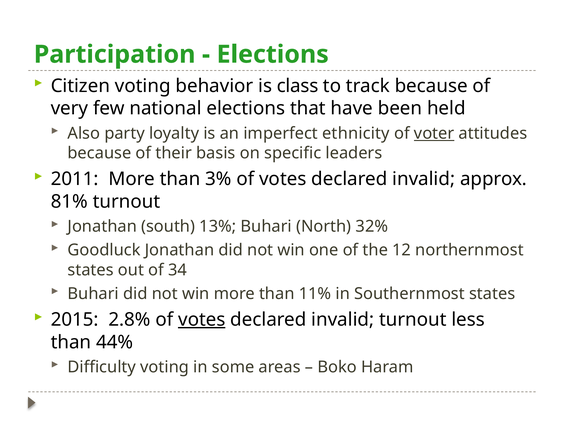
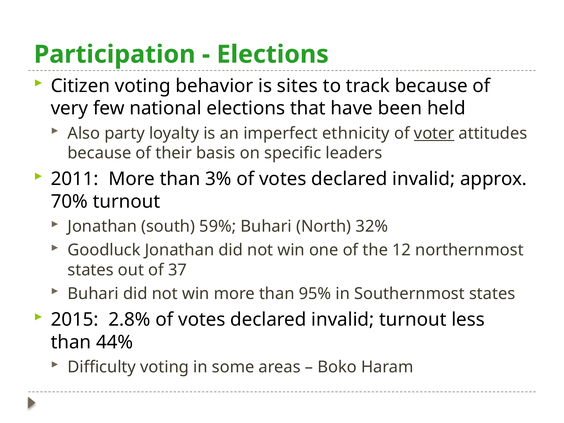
class: class -> sites (297, 86)
81%: 81% -> 70% (69, 202)
13%: 13% -> 59% (218, 227)
34: 34 -> 37 (178, 270)
11%: 11% -> 95% (315, 294)
votes underline: present -> none (202, 320)
